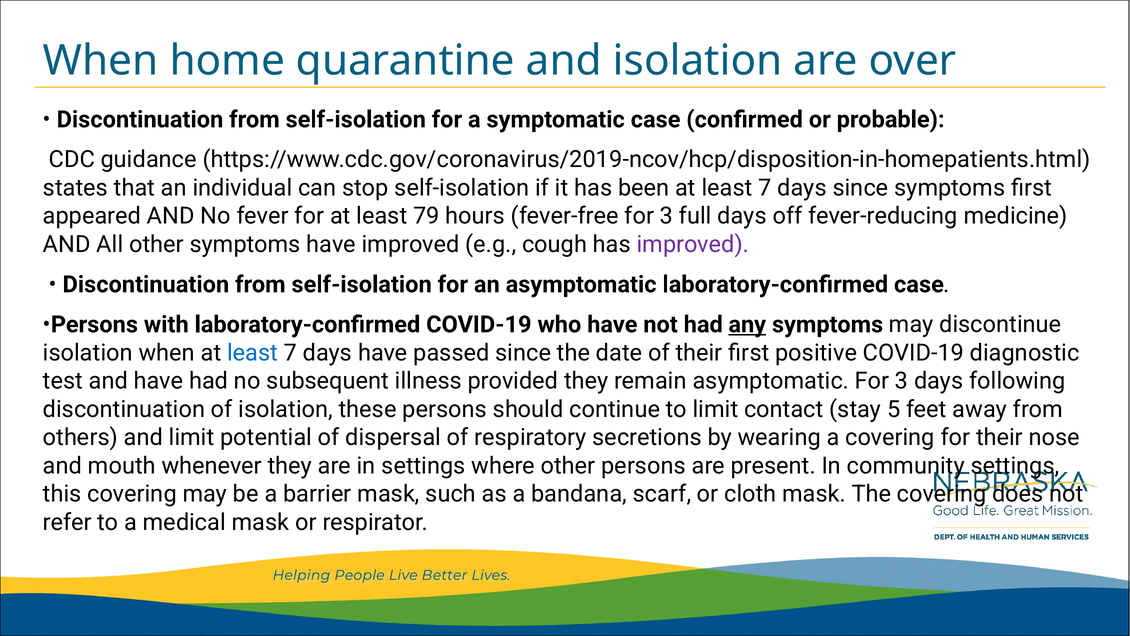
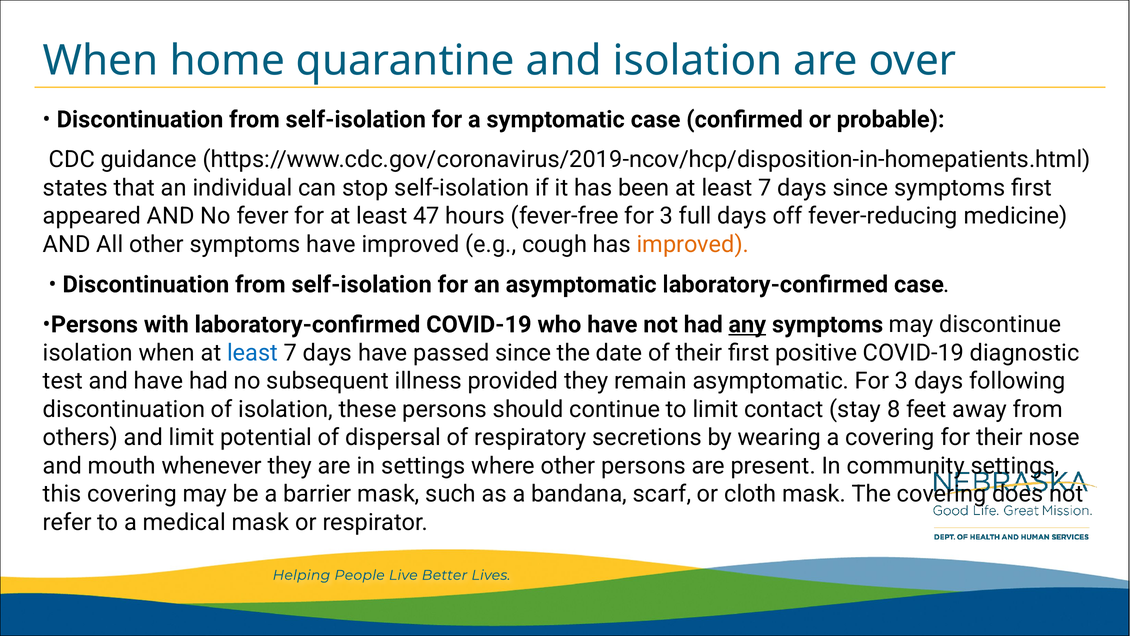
79: 79 -> 47 (426, 216)
improved colour: purple -> orange (693, 244)
5: 5 -> 8 (894, 409)
